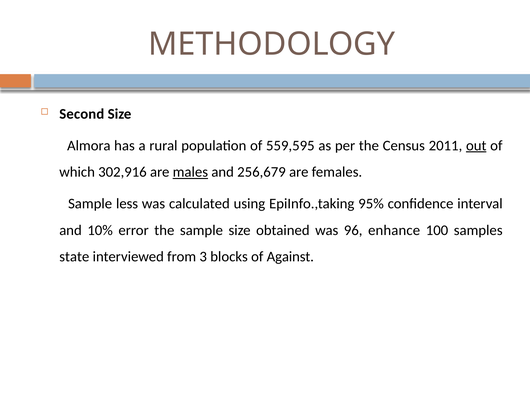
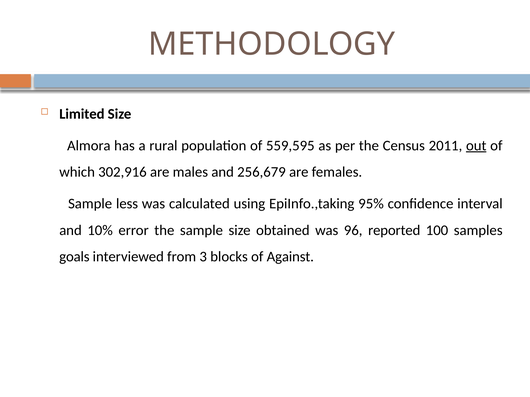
Second: Second -> Limited (82, 114)
males underline: present -> none (190, 172)
enhance: enhance -> reported (394, 231)
state: state -> goals (74, 257)
